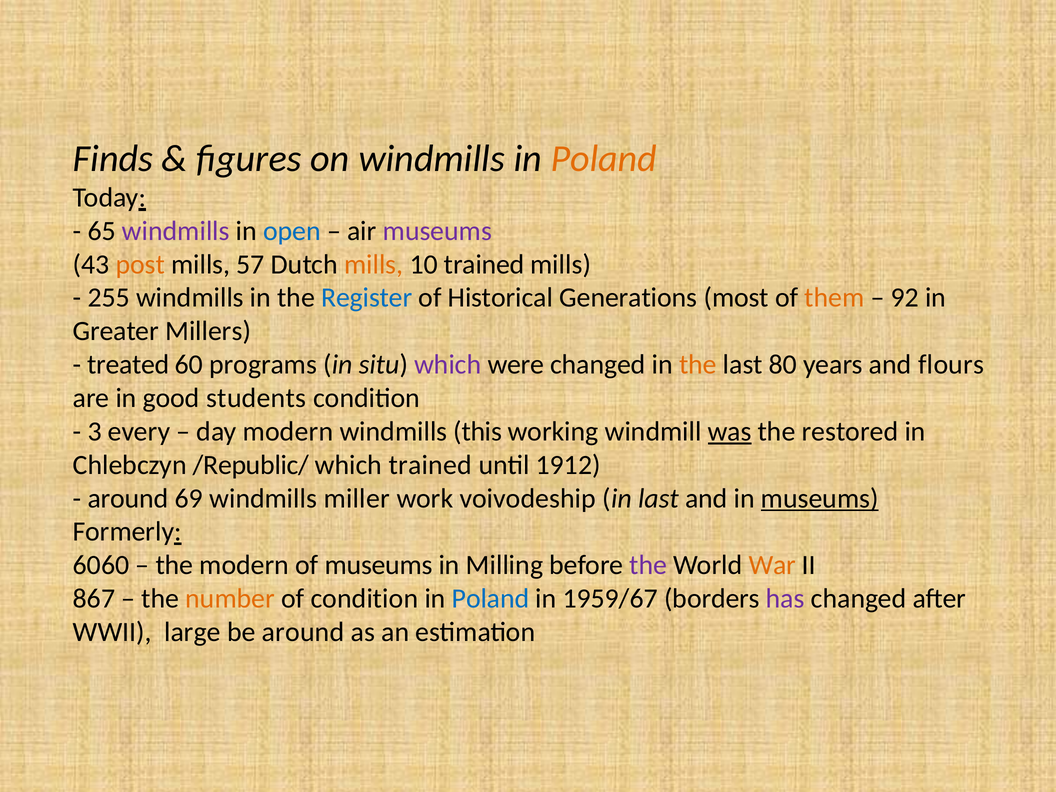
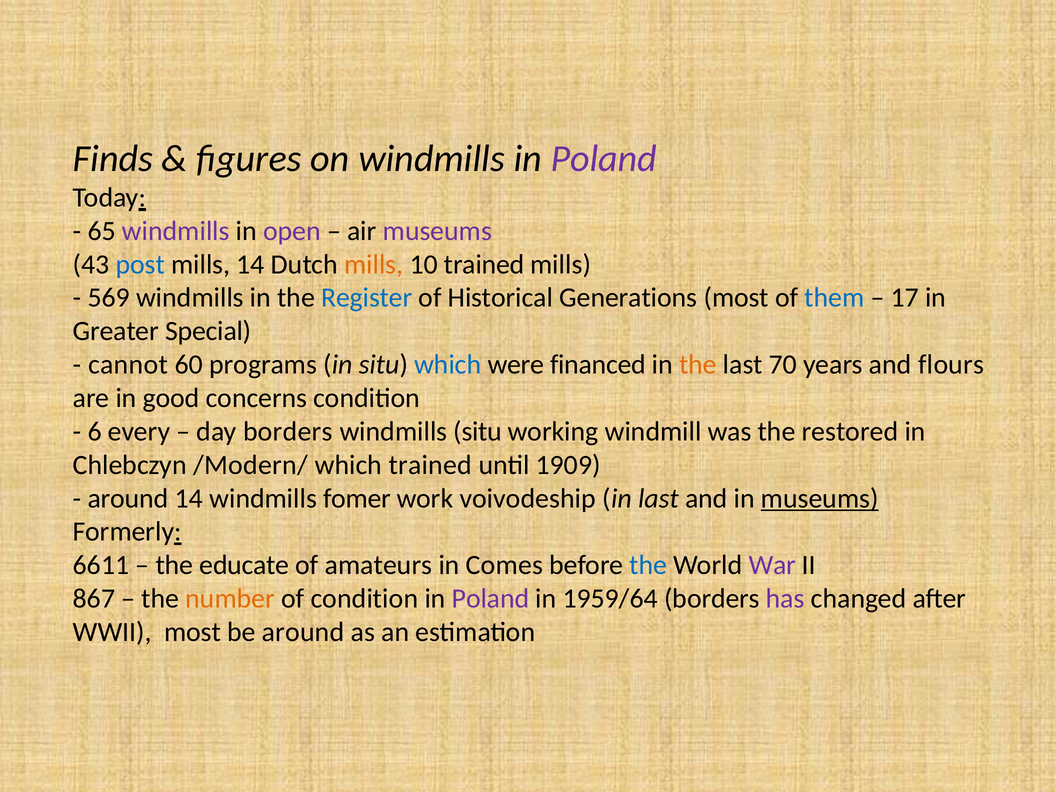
Poland colour: orange -> purple (604, 159)
open colour: blue -> purple (292, 231)
post colour: orange -> blue (140, 264)
mills 57: 57 -> 14 (250, 264)
255: 255 -> 569 (109, 298)
them colour: orange -> blue (834, 298)
92: 92 -> 17 (905, 298)
Millers: Millers -> Special (208, 331)
treated: treated -> cannot (128, 365)
which colour: purple -> blue (448, 365)
were changed: changed -> financed (598, 365)
80: 80 -> 70 (783, 365)
students: students -> concerns (256, 398)
3: 3 -> 6 (95, 432)
day modern: modern -> borders (288, 432)
windmills this: this -> situ (478, 432)
was underline: present -> none (730, 432)
/Republic/: /Republic/ -> /Modern/ (251, 465)
1912: 1912 -> 1909 (568, 465)
around 69: 69 -> 14 (189, 498)
miller: miller -> fomer (357, 498)
6060: 6060 -> 6611 (101, 565)
the modern: modern -> educate (244, 565)
of museums: museums -> amateurs (378, 565)
Milling: Milling -> Comes (504, 565)
the colour: purple -> blue (648, 565)
War colour: orange -> purple (772, 565)
Poland colour: blue -> purple (491, 599)
1959/67: 1959/67 -> 1959/64 (610, 599)
WWII large: large -> most (192, 632)
